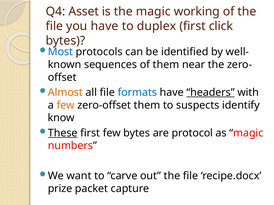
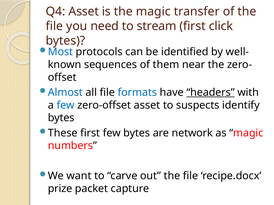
working: working -> transfer (197, 12)
you have: have -> need (105, 26)
duplex: duplex -> stream (157, 26)
Almost colour: orange -> blue (65, 93)
few colour: orange -> blue (66, 105)
zero-offset them: them -> asset (147, 105)
know: know -> bytes (61, 118)
These underline: present -> none (63, 133)
protocol: protocol -> network (192, 133)
